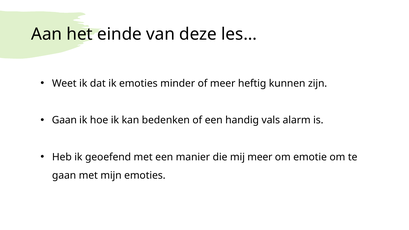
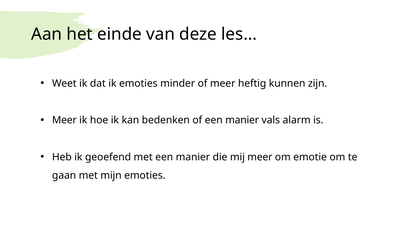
Gaan: Gaan -> Meer (64, 120)
of een handig: handig -> manier (242, 120)
